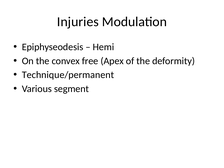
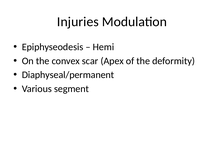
free: free -> scar (90, 61)
Technique/permanent: Technique/permanent -> Diaphyseal/permanent (68, 75)
